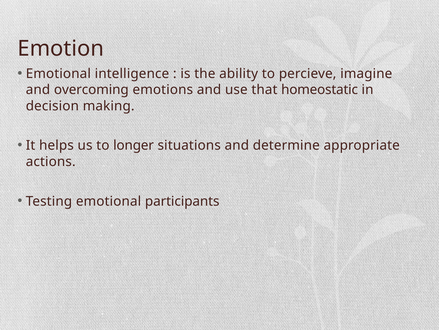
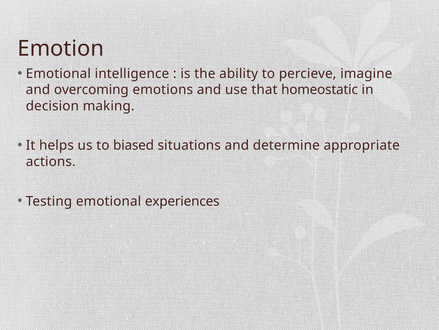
longer: longer -> biased (134, 145)
participants: participants -> experiences (182, 201)
